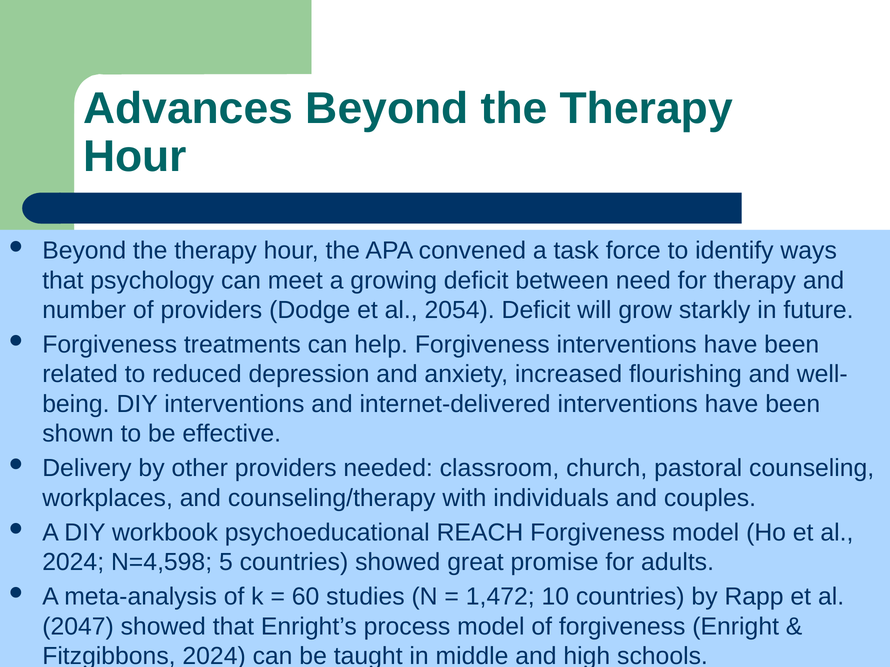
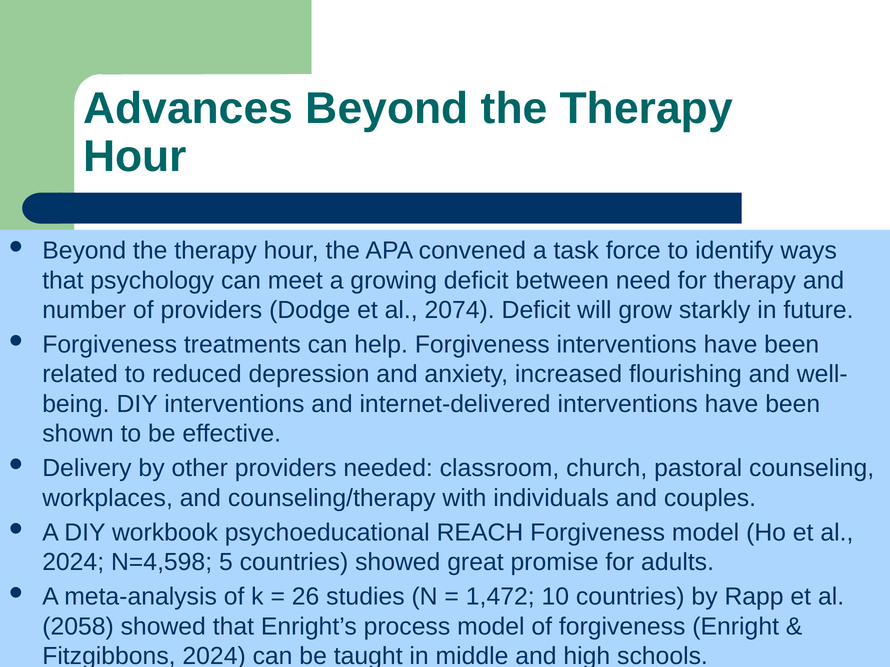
2054: 2054 -> 2074 (460, 310)
60: 60 -> 26 (306, 597)
2047: 2047 -> 2058 (78, 627)
